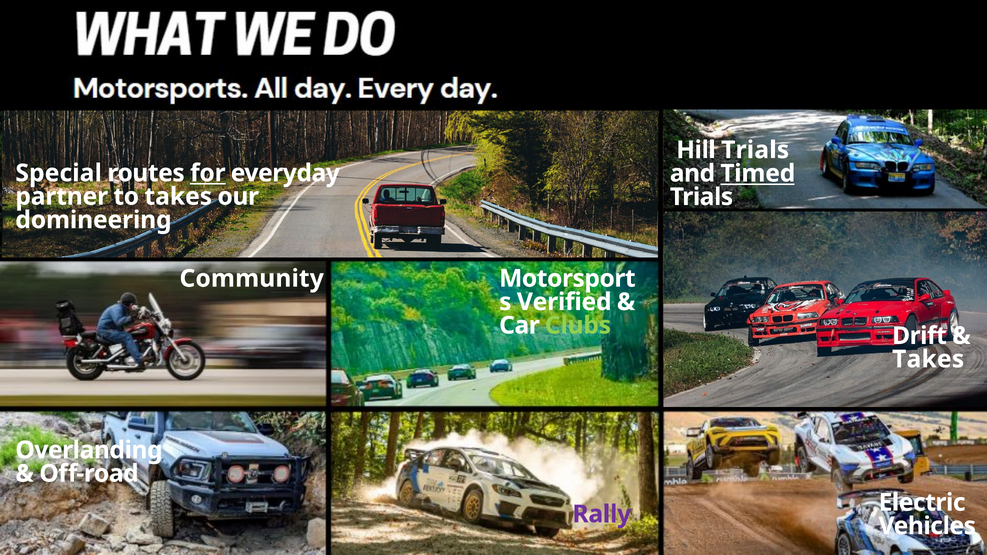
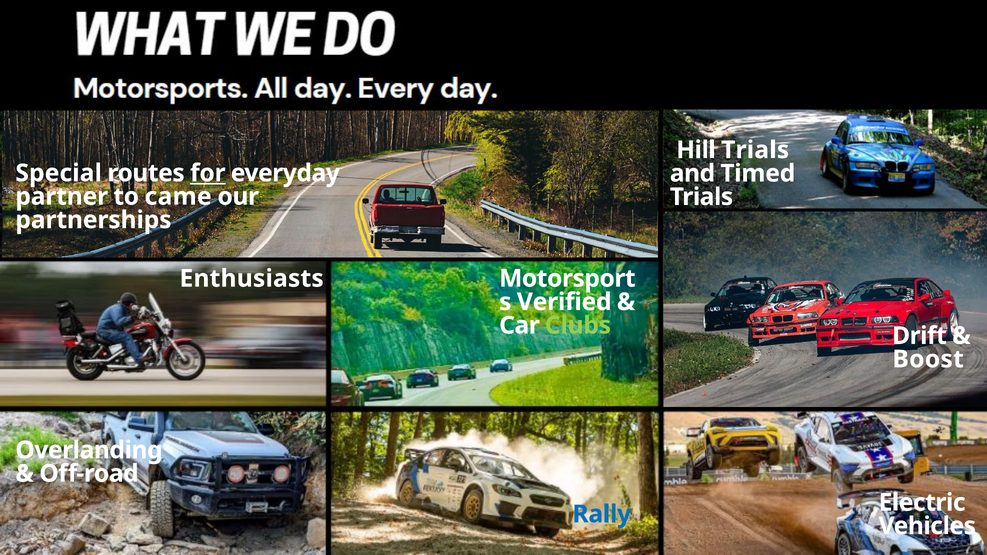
Timed underline: present -> none (758, 174)
to takes: takes -> came (178, 197)
domineering: domineering -> partnerships (93, 220)
Community: Community -> Enthusiasts (252, 279)
Takes: Takes -> Boost (928, 359)
Rally colour: purple -> blue (602, 514)
